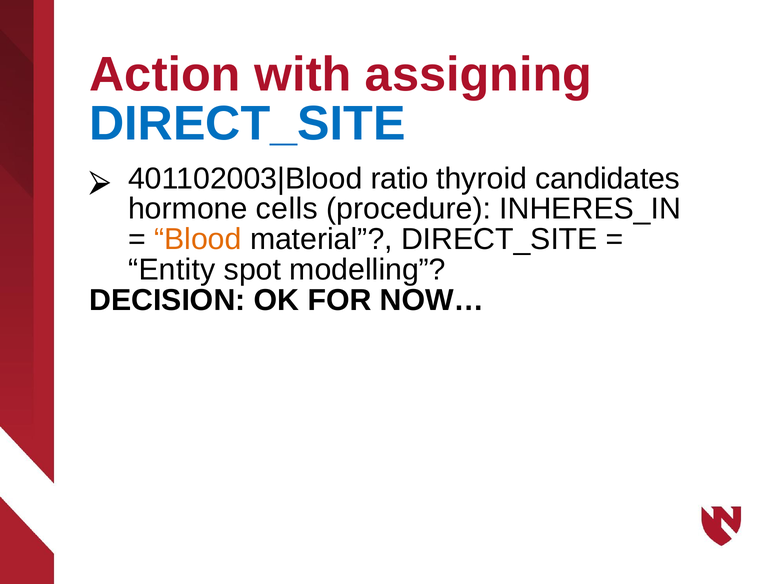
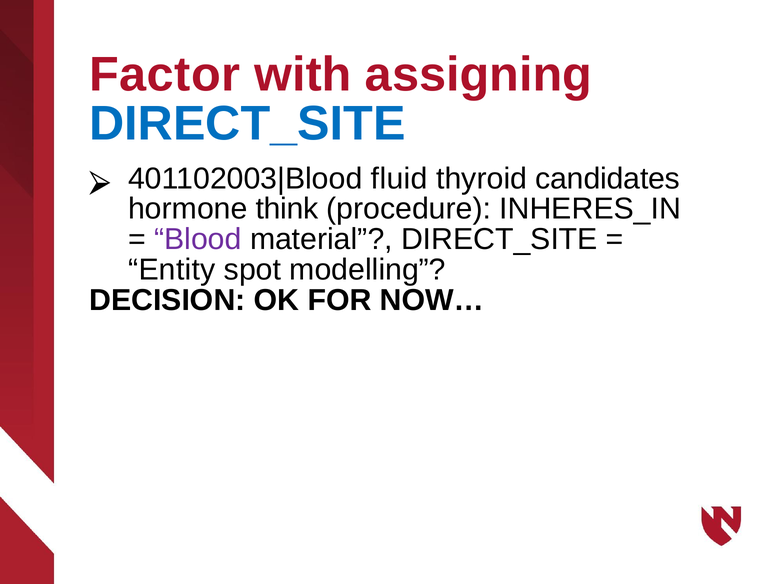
Action: Action -> Factor (165, 75)
ratio: ratio -> fluid (399, 179)
cells: cells -> think (287, 209)
Blood colour: orange -> purple (198, 239)
